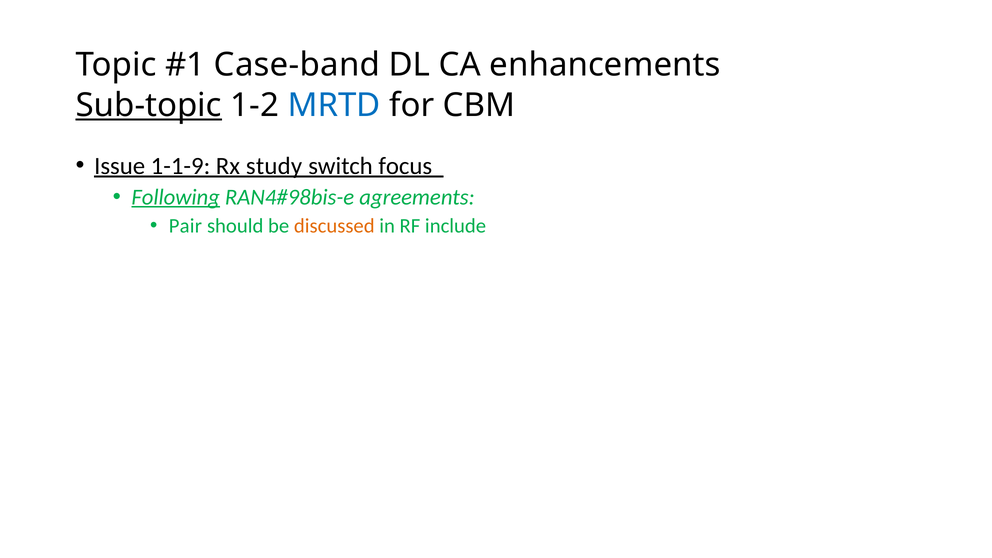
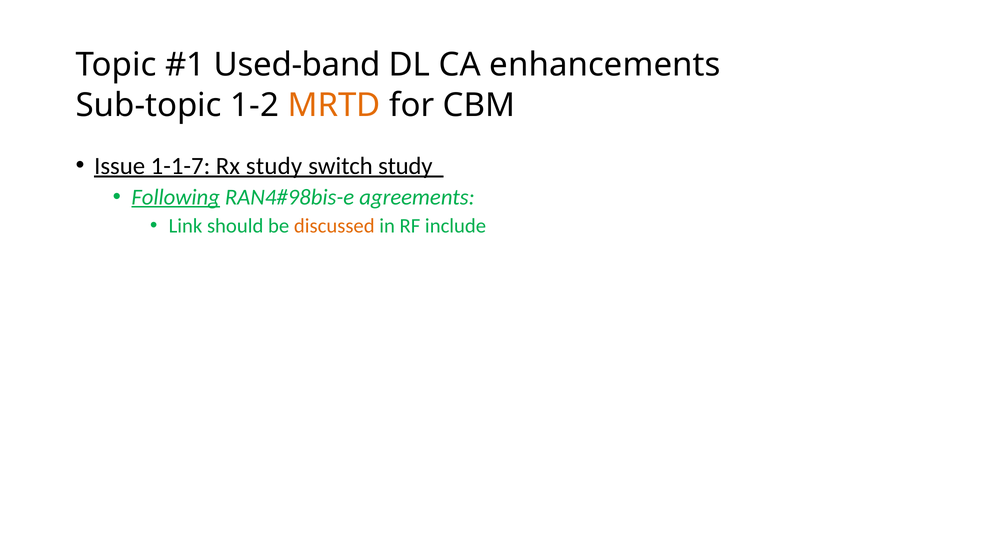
Case-band: Case-band -> Used-band (297, 65)
Sub-topic underline: present -> none (149, 105)
MRTD colour: blue -> orange (334, 105)
1-1-9: 1-1-9 -> 1-1-7 (181, 166)
switch focus: focus -> study (405, 166)
Pair: Pair -> Link (185, 226)
